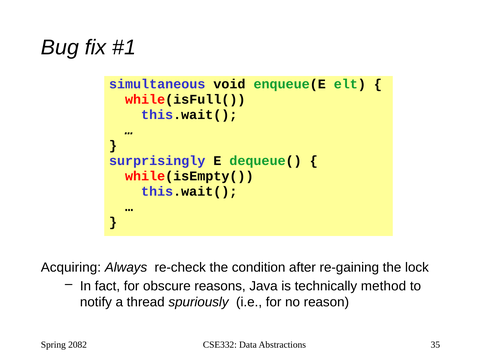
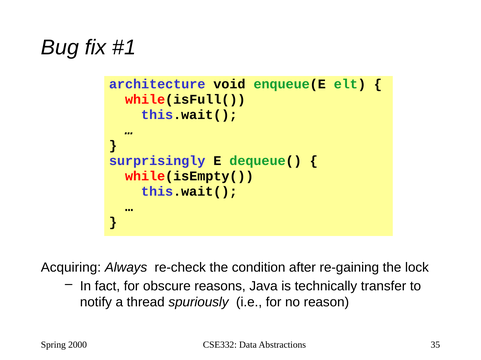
simultaneous: simultaneous -> architecture (157, 84)
method: method -> transfer (384, 287)
2082: 2082 -> 2000 (78, 345)
